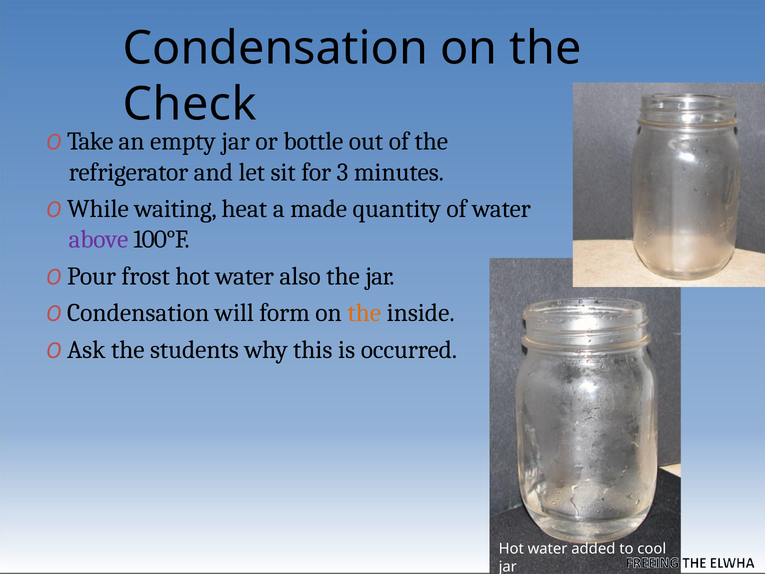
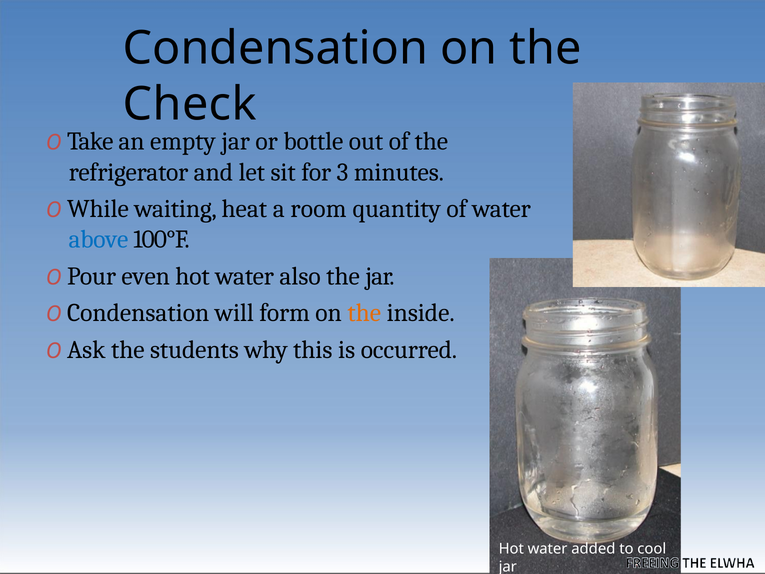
made: made -> room (318, 209)
above colour: purple -> blue (98, 239)
frost: frost -> even (146, 276)
